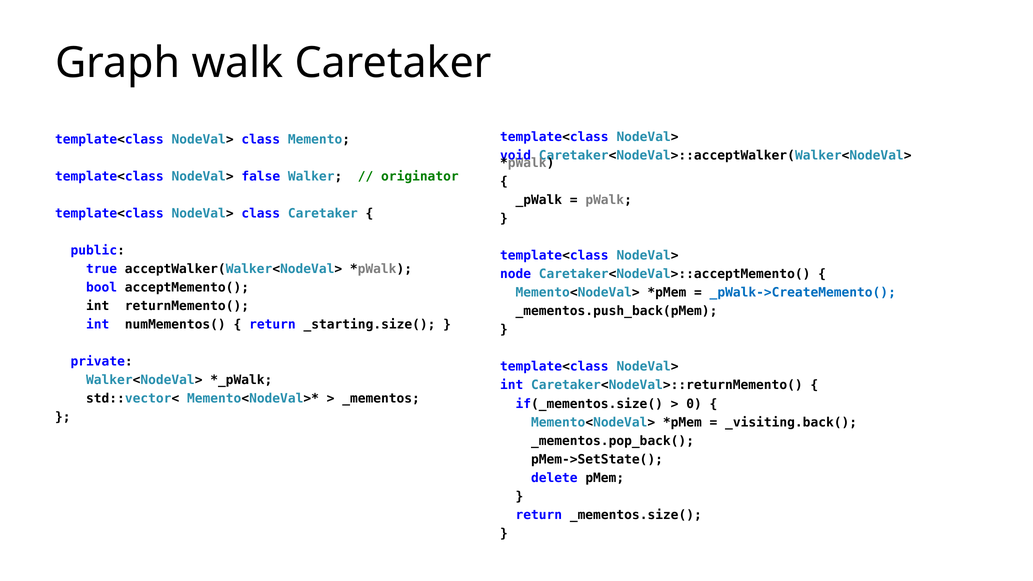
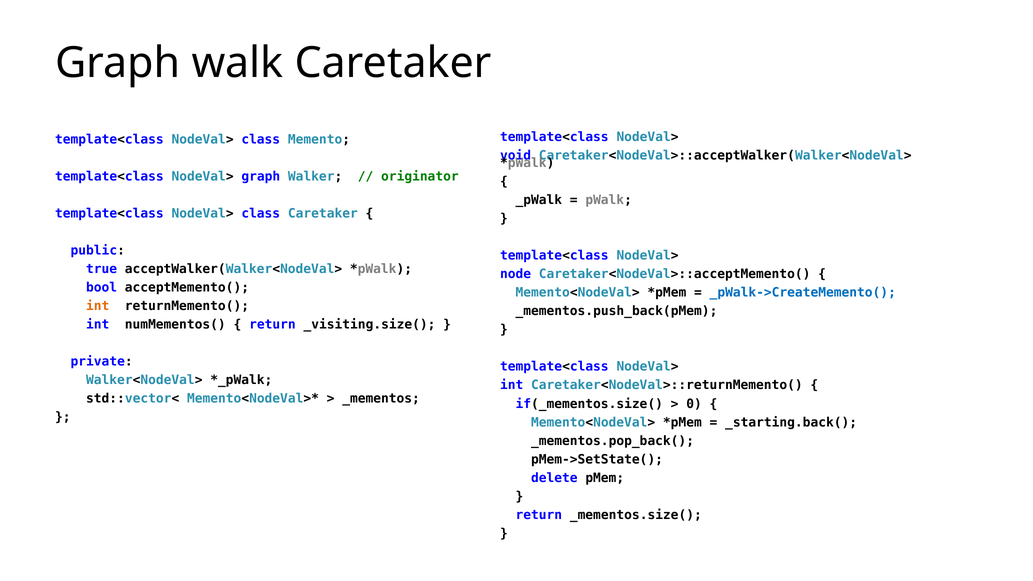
NodeVal> false: false -> graph (261, 176)
int colour: black -> orange (98, 306)
_starting.size(: _starting.size( -> _visiting.size( (370, 325)
_visiting.back(: _visiting.back( -> _starting.back( (791, 422)
